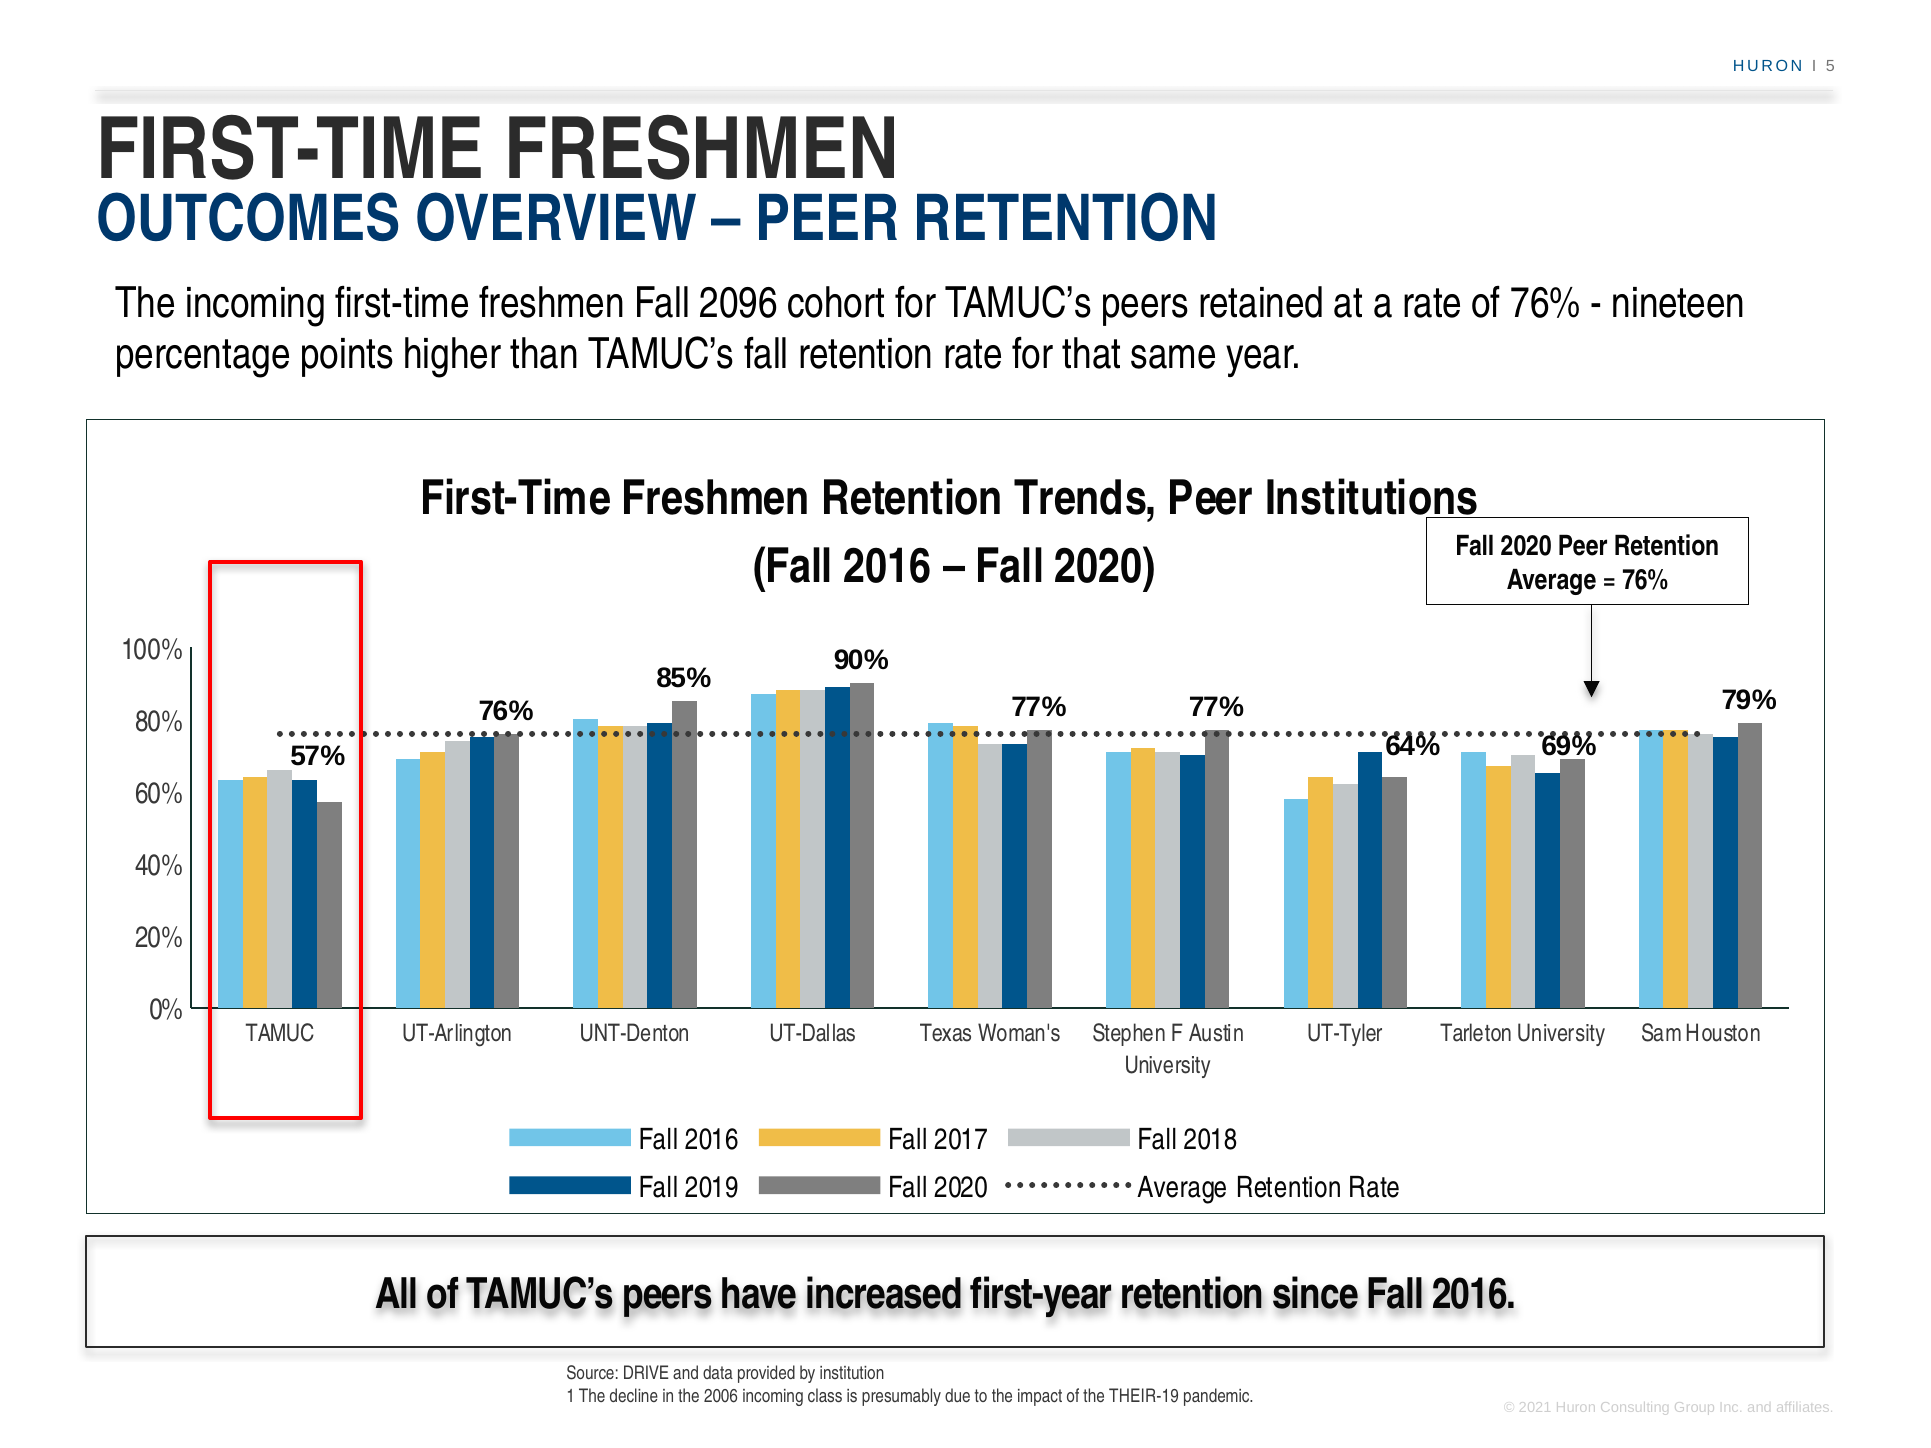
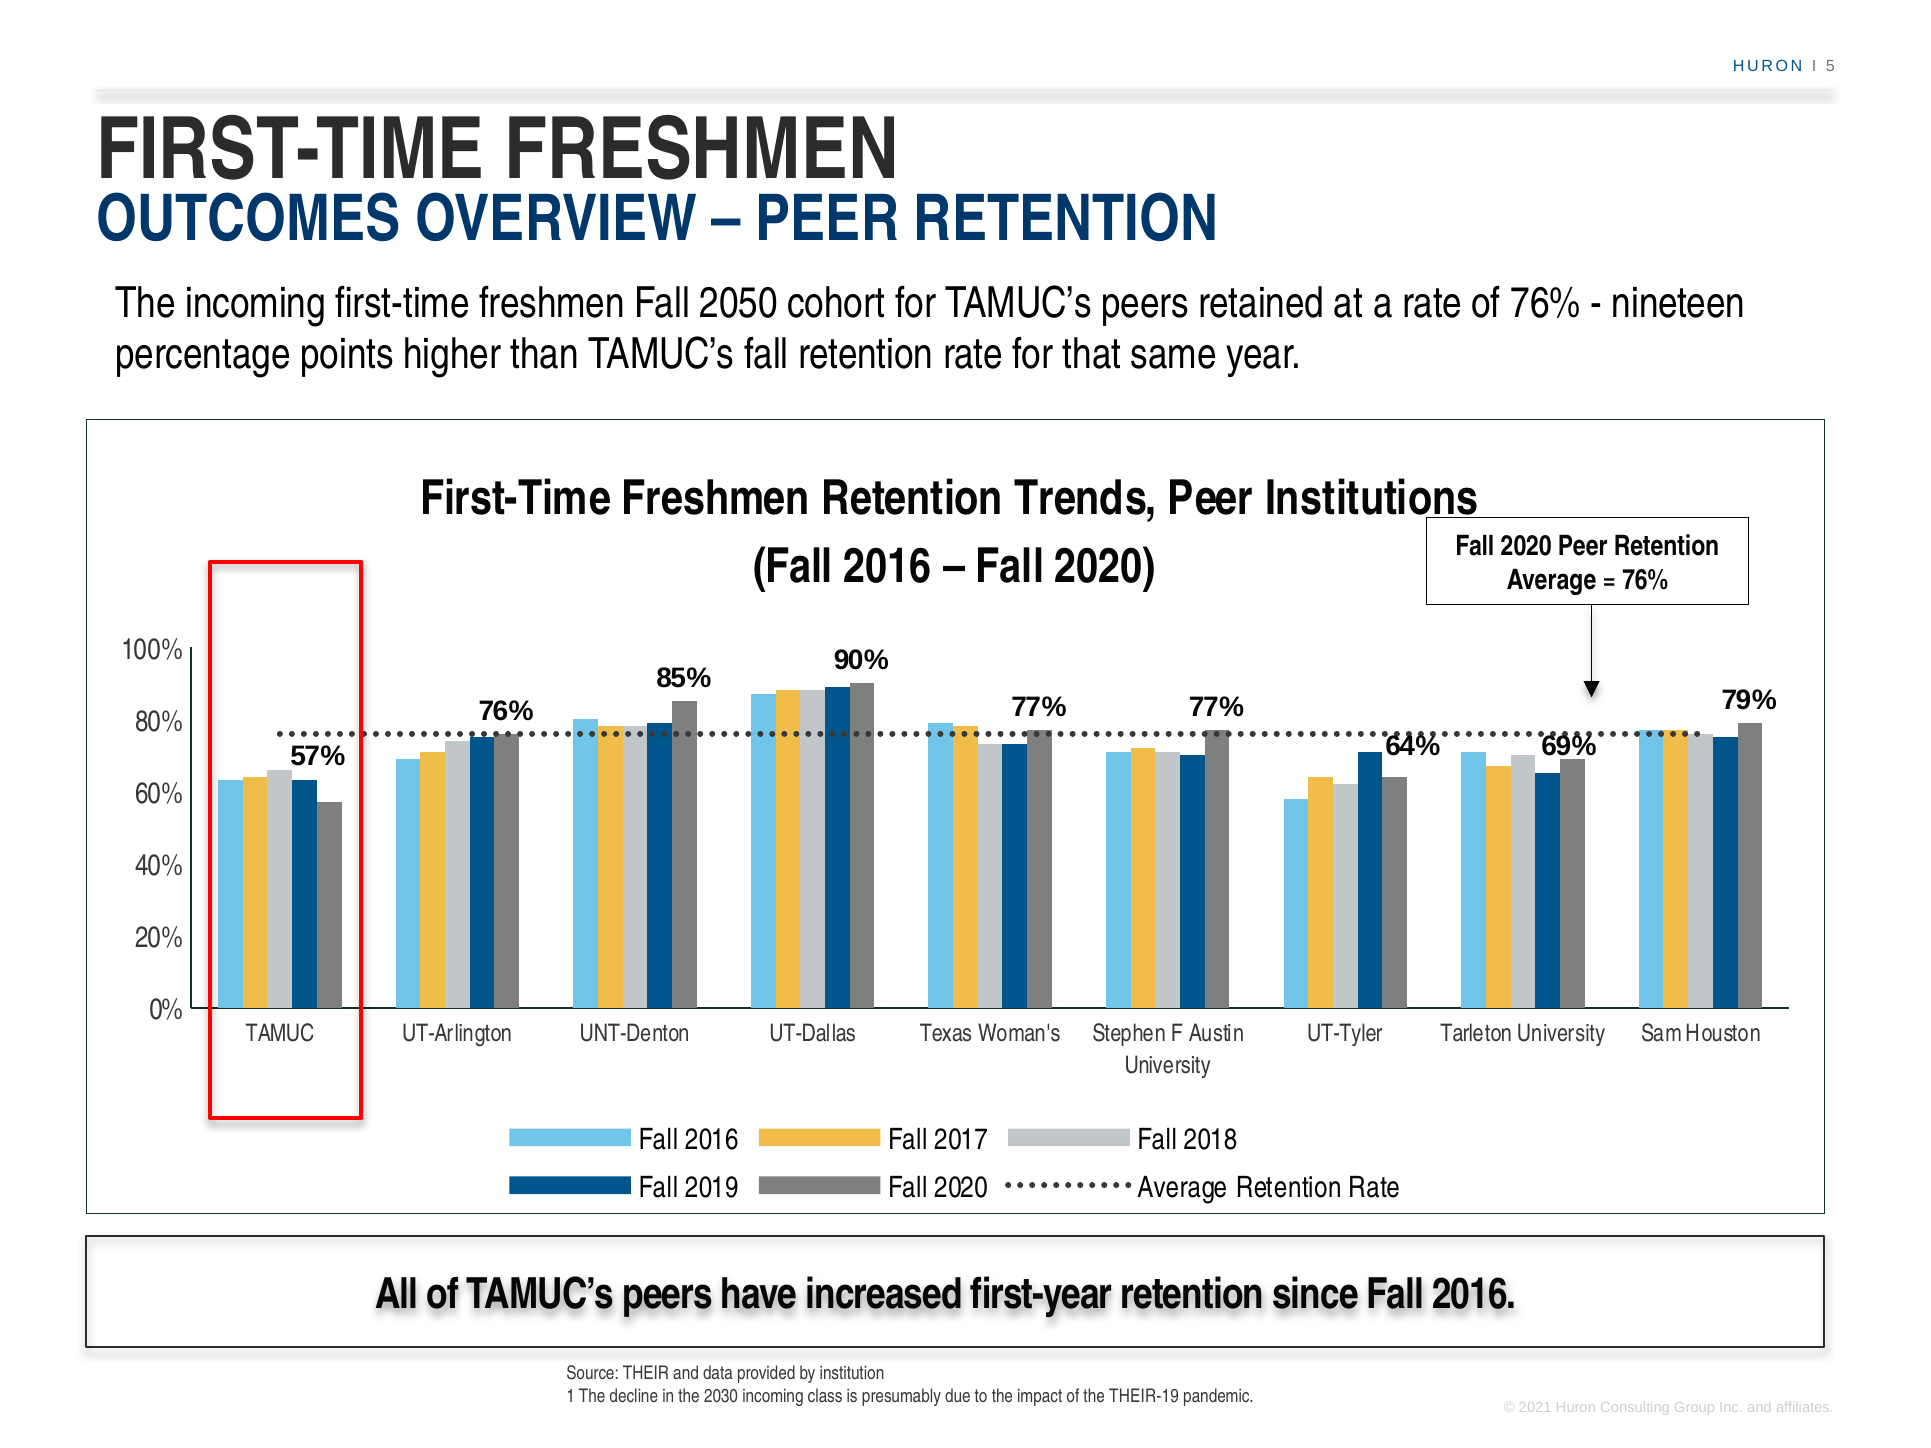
2096: 2096 -> 2050 (739, 303)
DRIVE: DRIVE -> THEIR (646, 1374)
2006: 2006 -> 2030 (721, 1396)
